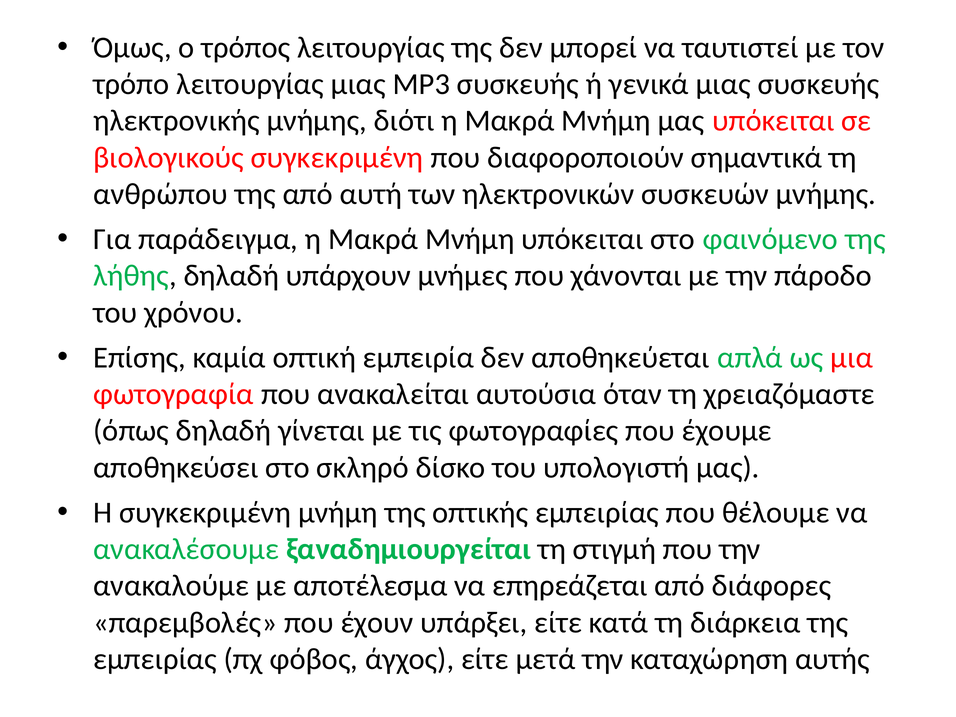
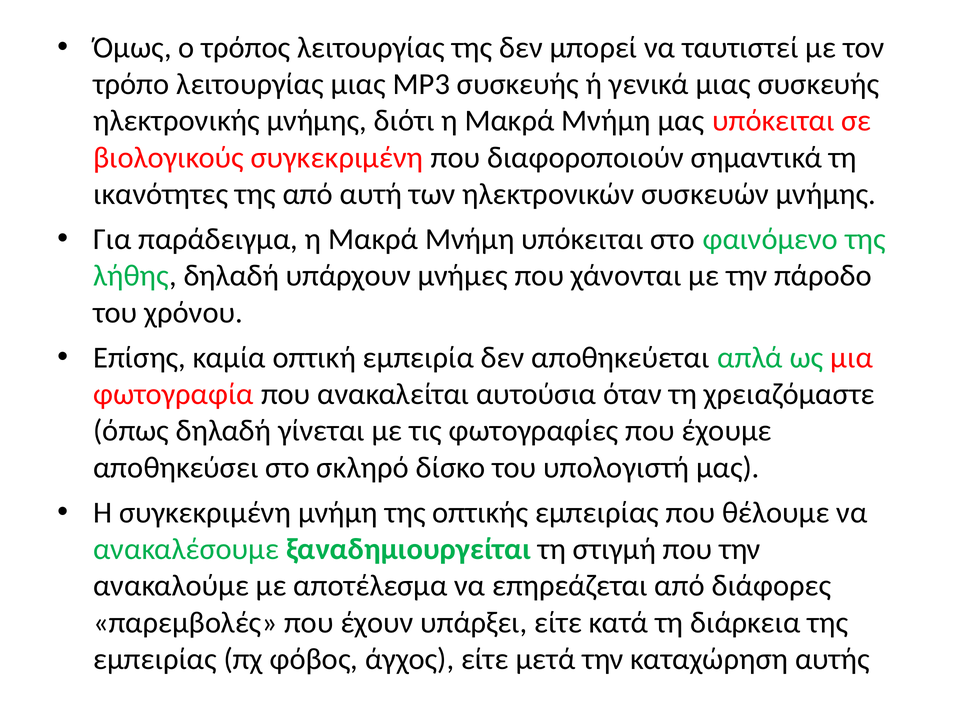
ανθρώπου: ανθρώπου -> ικανότητες (161, 194)
